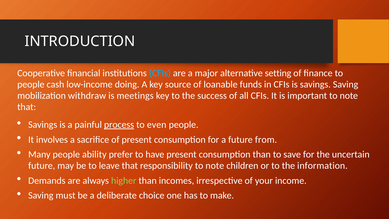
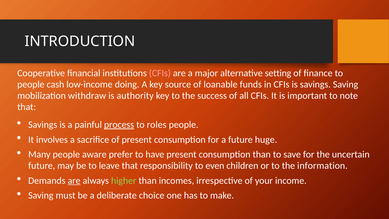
CFIs colour: light blue -> pink (160, 73)
meetings: meetings -> authority (135, 96)
even: even -> roles (157, 125)
from: from -> huge (266, 139)
ability: ability -> aware (94, 154)
responsibility to note: note -> even (215, 166)
are underline: none -> present (74, 180)
